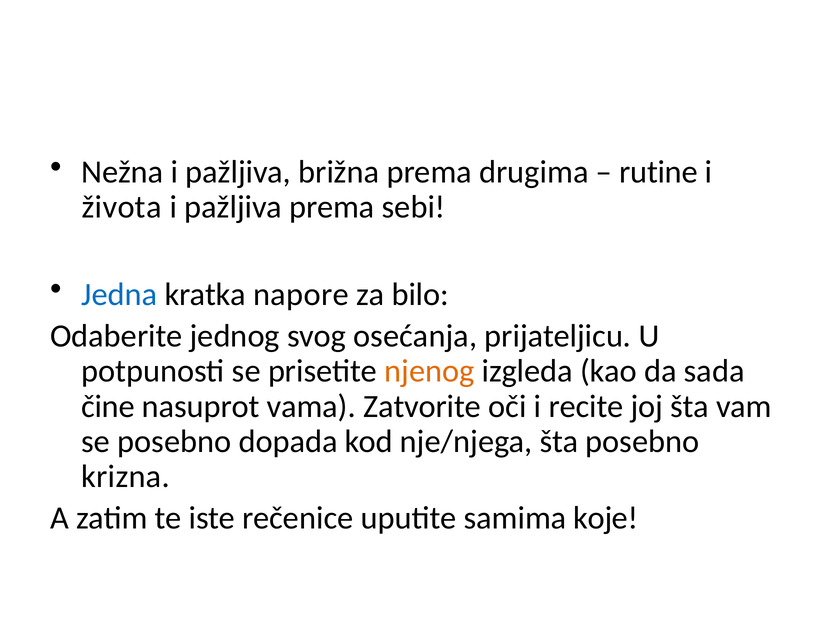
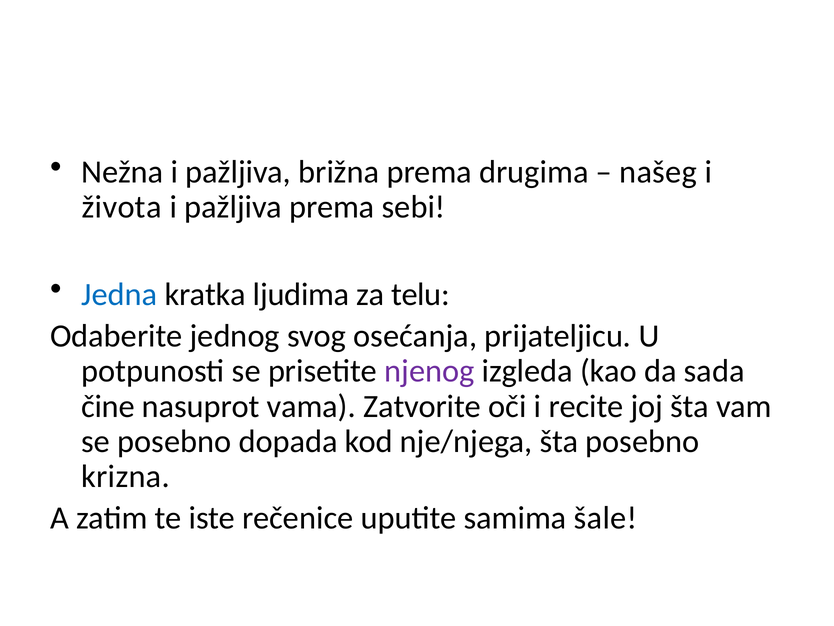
rutine: rutine -> našeg (658, 172)
napore: napore -> ljudima (301, 294)
bilo: bilo -> telu (420, 294)
njenog colour: orange -> purple (429, 371)
koje: koje -> šale (605, 518)
